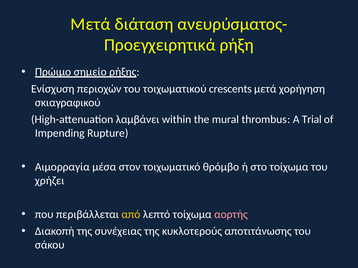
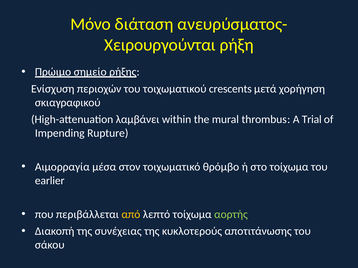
Μετά: Μετά -> Μόνο (91, 24)
Προεγχειρητικά: Προεγχειρητικά -> Χειρουργούνται (160, 45)
χρήζει: χρήζει -> earlier (50, 181)
αορτής colour: pink -> light green (231, 215)
